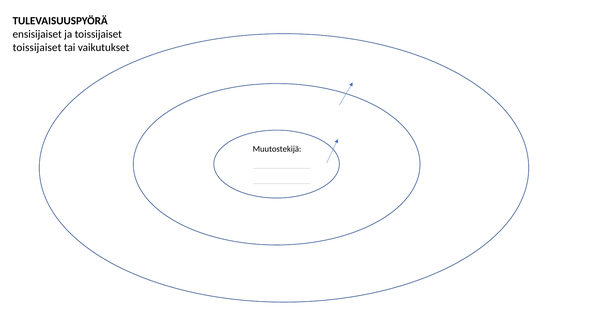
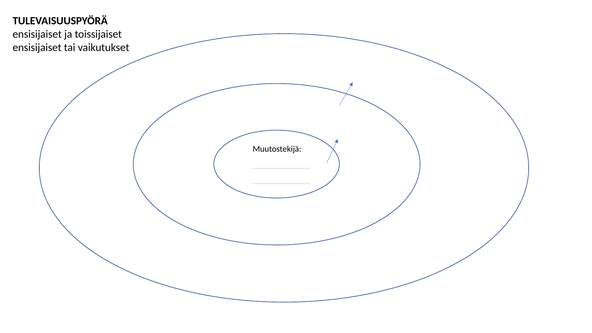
toissijaiset: toissijaiset -> ensisijaiset (37, 48)
